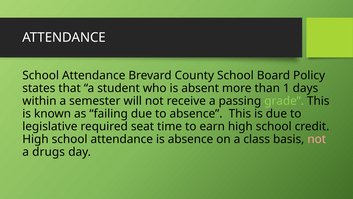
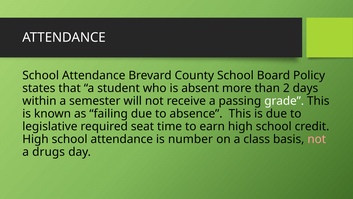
1: 1 -> 2 (286, 88)
grade colour: light green -> white (284, 101)
is absence: absence -> number (190, 139)
